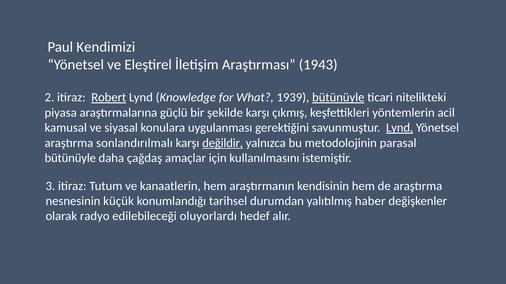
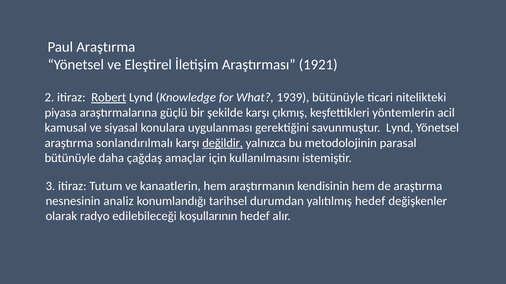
Paul Kendimizi: Kendimizi -> Araştırma (106, 47)
1943: 1943 -> 1921 (318, 65)
bütünüyle underline: present -> none (338, 98)
Lynd underline: present -> none (400, 128)
küçük: küçük -> analiz (119, 201)
yalıtılmış haber: haber -> hedef (370, 201)
oluyorlardı: oluyorlardı -> koşullarının (208, 217)
